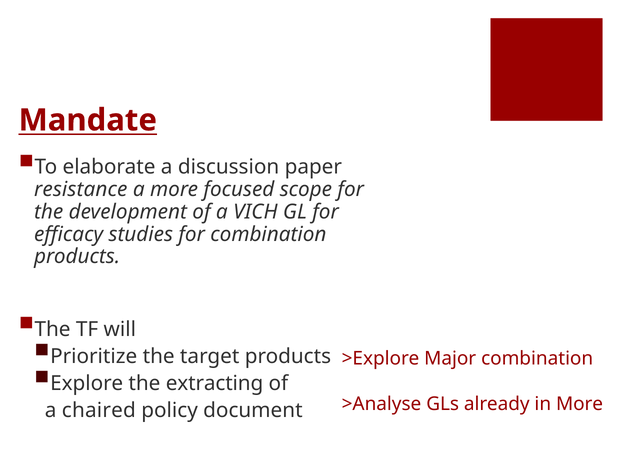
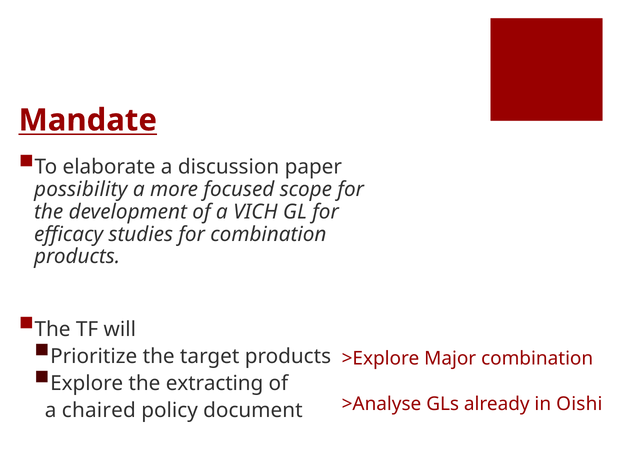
resistance: resistance -> possibility (81, 190)
in More: More -> Oishi (579, 404)
